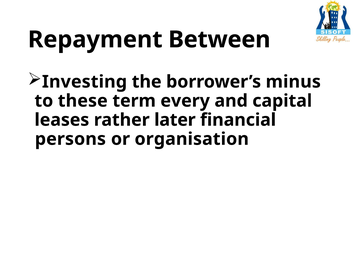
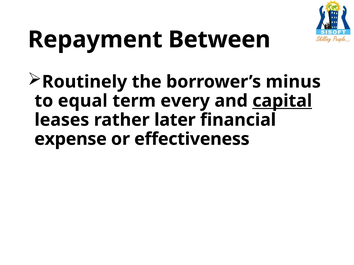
Investing: Investing -> Routinely (85, 82)
these: these -> equal (83, 101)
capital underline: none -> present (282, 101)
persons: persons -> expense (71, 139)
organisation: organisation -> effectiveness (192, 139)
